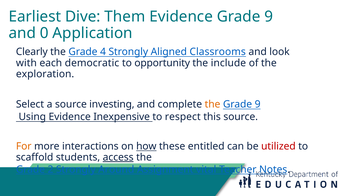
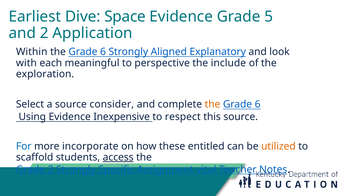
Them: Them -> Space (125, 17)
Evidence Grade 9: 9 -> 5 (269, 17)
and 0: 0 -> 2 (44, 33)
Clearly: Clearly -> Within (32, 52)
4: 4 -> 6 (103, 52)
Classrooms: Classrooms -> Explanatory (218, 52)
democratic: democratic -> meaningful (92, 63)
opportunity: opportunity -> perspective (162, 63)
investing: investing -> consider (112, 104)
9: 9 -> 6 (258, 104)
For colour: orange -> blue (24, 146)
interactions: interactions -> incorporate (90, 146)
how underline: present -> none (146, 146)
utilized colour: red -> orange (278, 146)
Around: Around -> Specific (116, 169)
